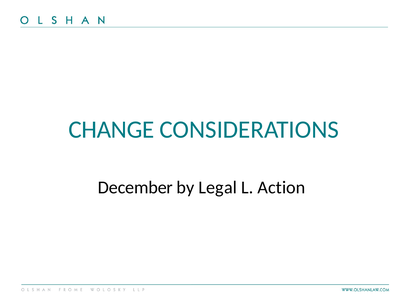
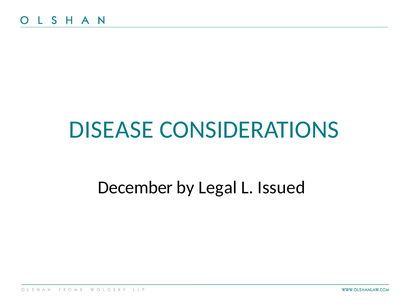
CHANGE: CHANGE -> DISEASE (111, 130)
Action: Action -> Issued (281, 188)
